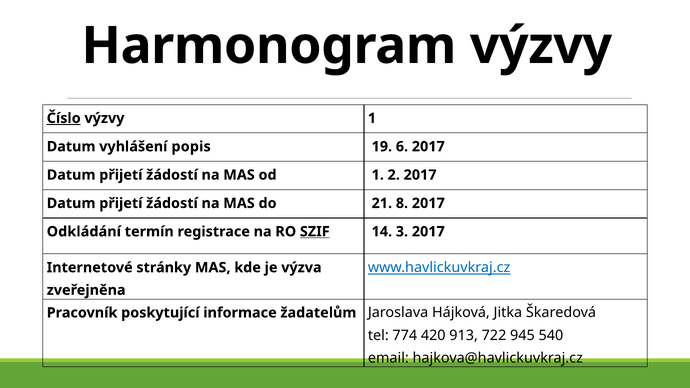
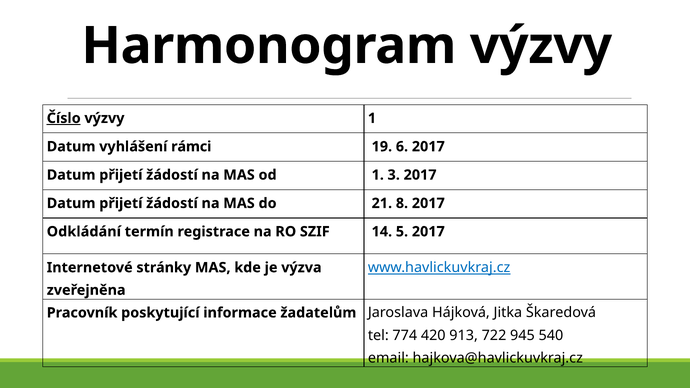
popis: popis -> rámci (191, 147)
2: 2 -> 3 (394, 175)
SZIF underline: present -> none (315, 232)
3: 3 -> 5 (402, 232)
